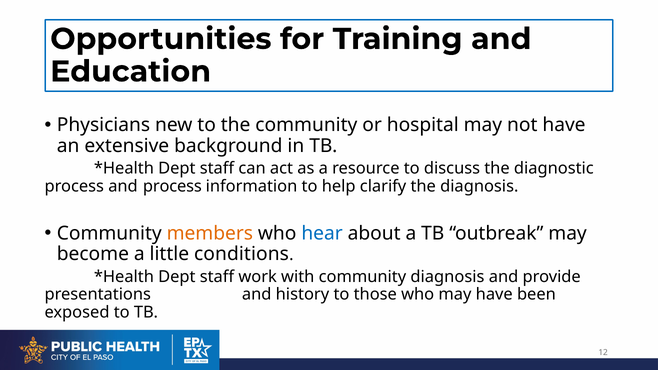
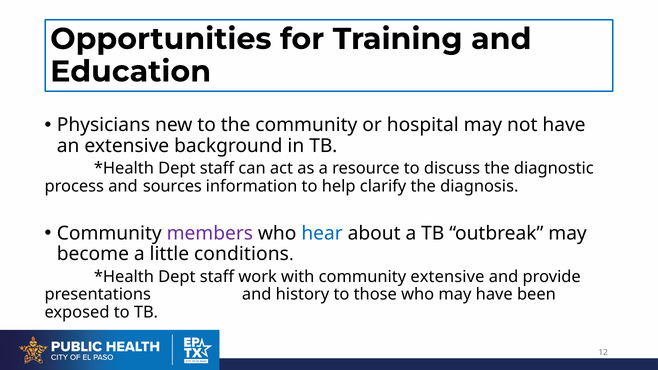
and process: process -> sources (172, 186)
members colour: orange -> purple (210, 233)
community diagnosis: diagnosis -> extensive (447, 277)
